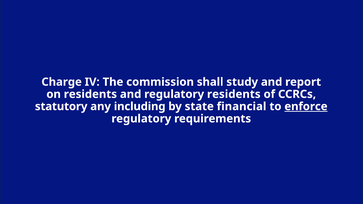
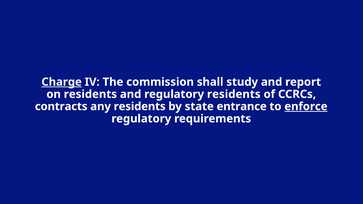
Charge underline: none -> present (62, 82)
statutory: statutory -> contracts (61, 107)
any including: including -> residents (140, 107)
financial: financial -> entrance (242, 107)
